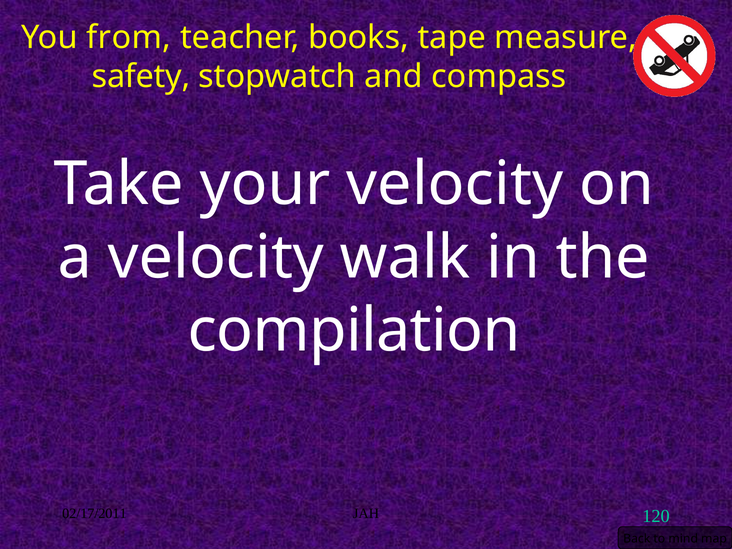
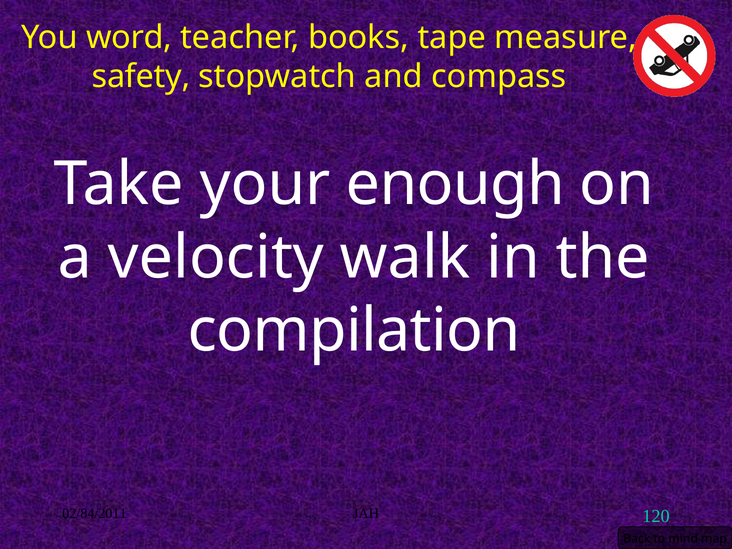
from: from -> word (129, 38)
your velocity: velocity -> enough (455, 184)
02/17/2011: 02/17/2011 -> 02/84/2011 (94, 513)
